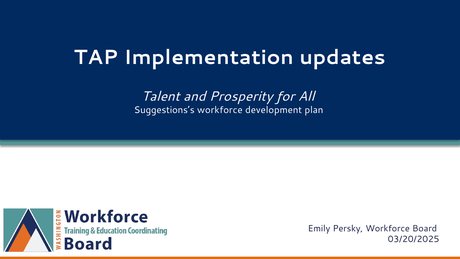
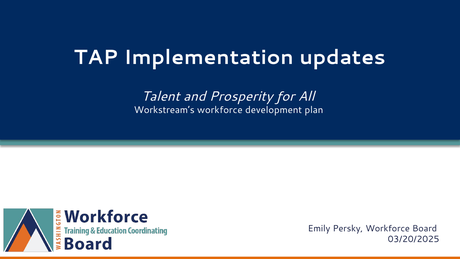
Suggestions’s: Suggestions’s -> Workstream’s (164, 110)
